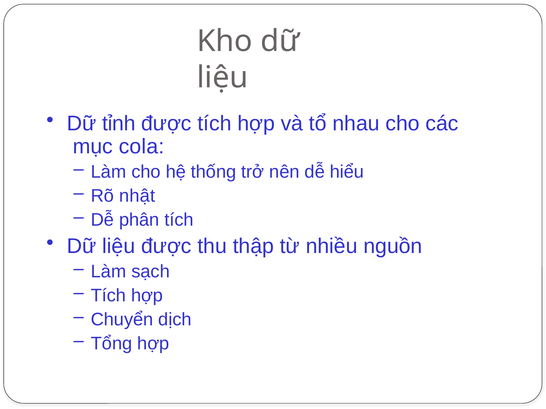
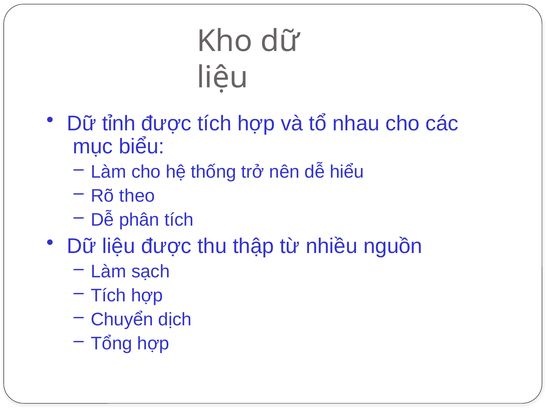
cola: cola -> biểu (142, 147)
nhật: nhật -> theo (137, 196)
